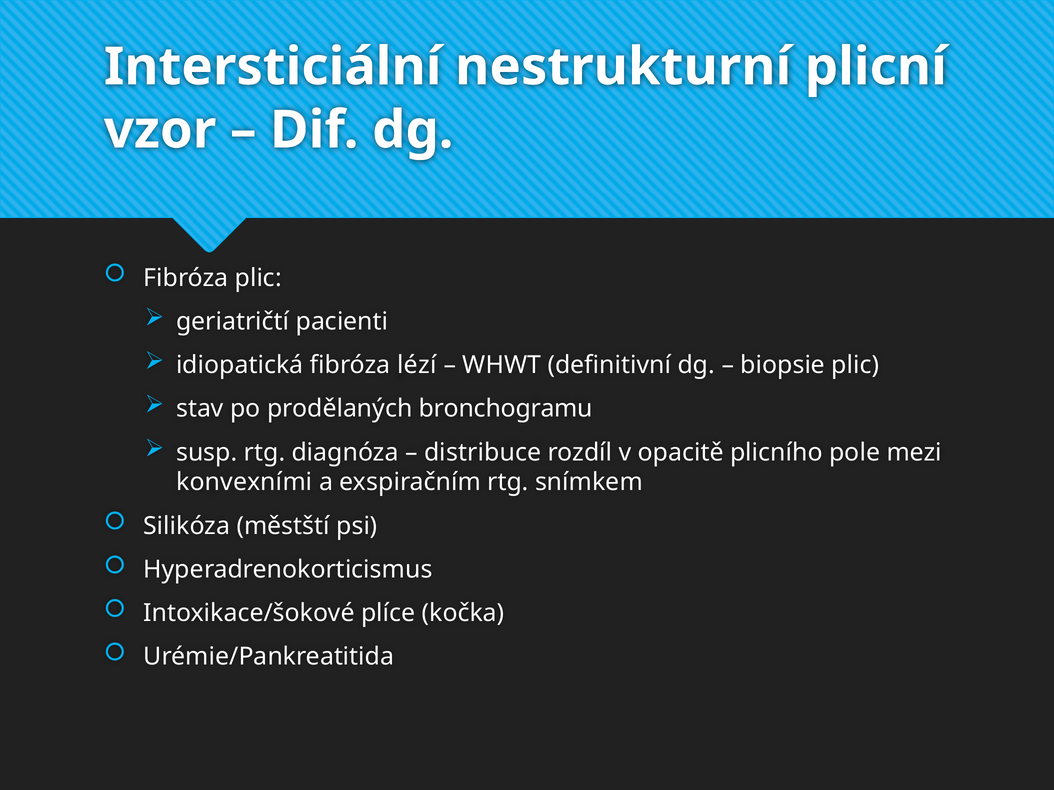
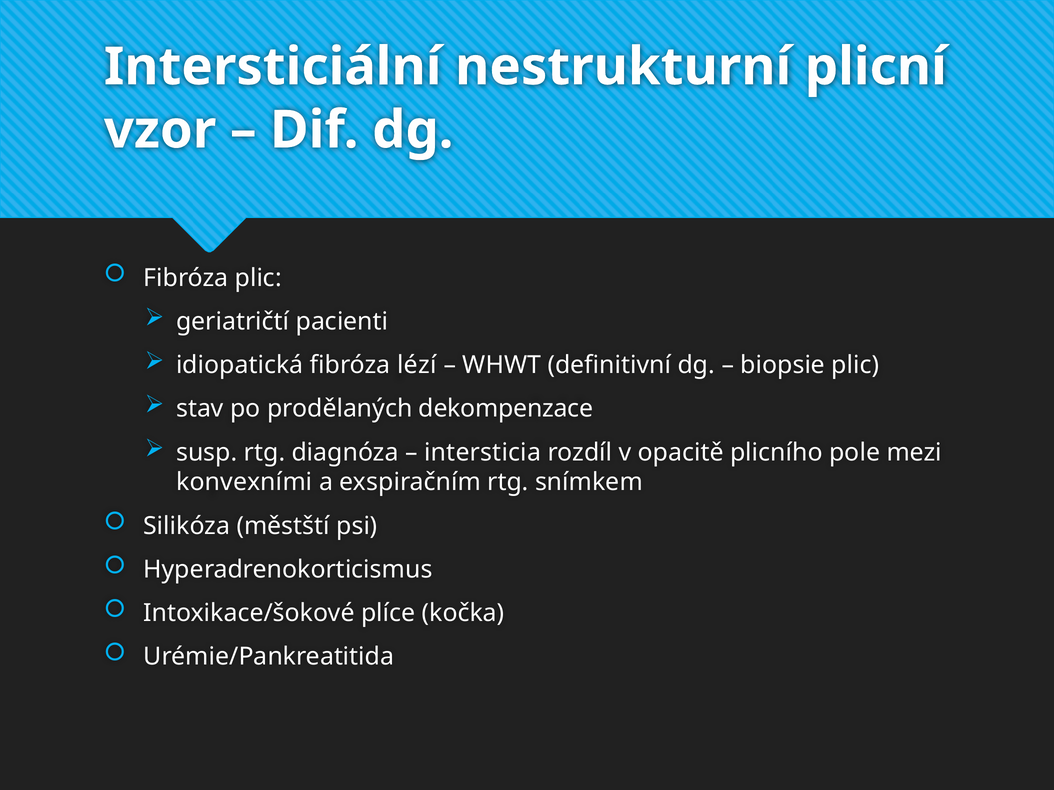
bronchogramu: bronchogramu -> dekompenzace (506, 409)
distribuce: distribuce -> intersticia (483, 453)
